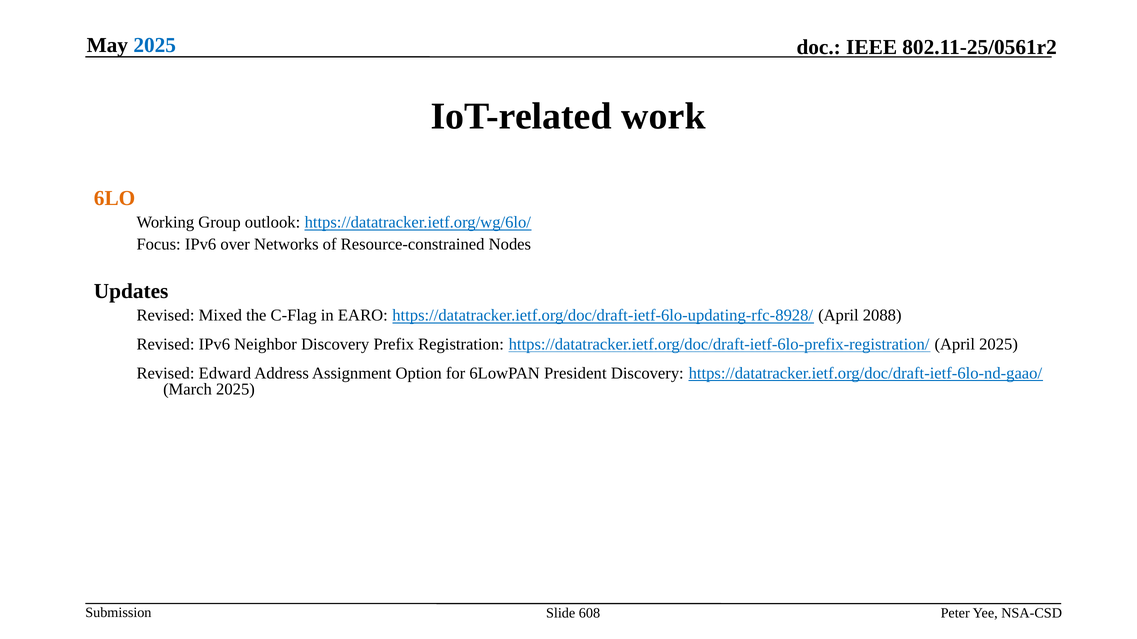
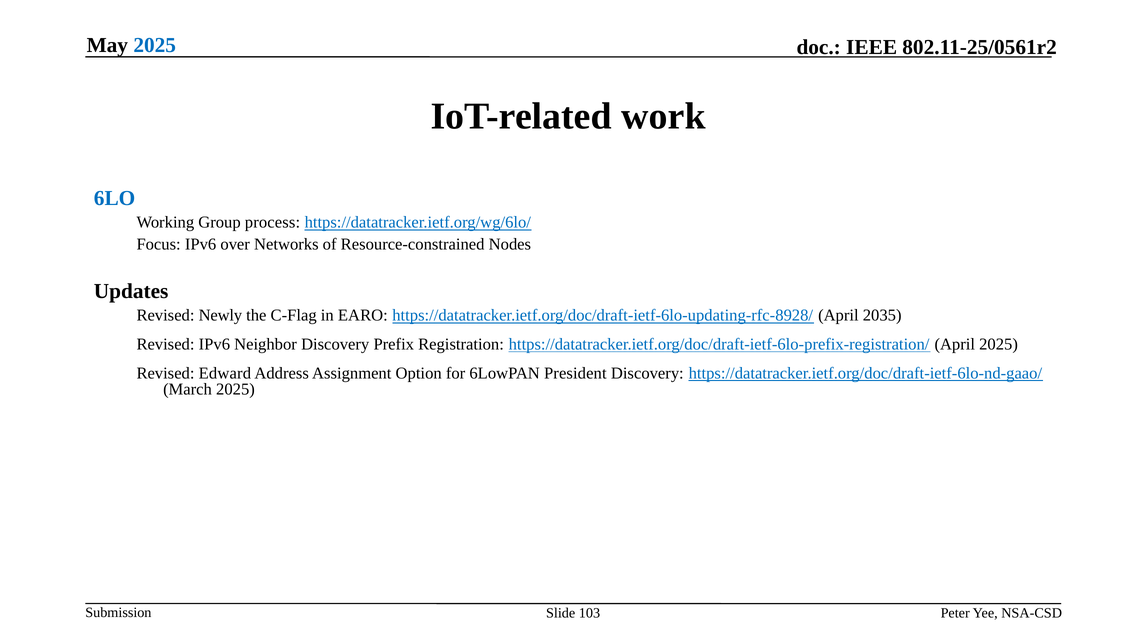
6LO colour: orange -> blue (115, 198)
outlook: outlook -> process (272, 223)
Mixed: Mixed -> Newly (220, 316)
2088: 2088 -> 2035 (882, 316)
608: 608 -> 103 (589, 613)
